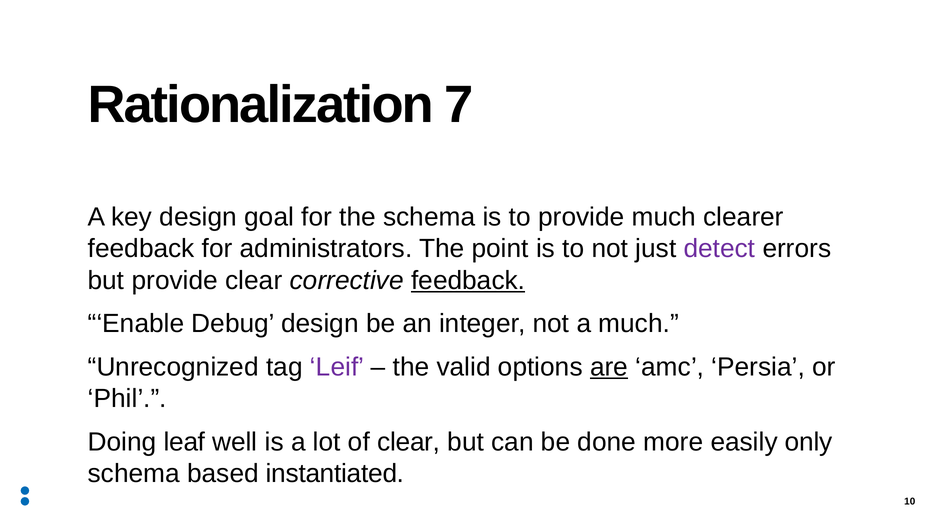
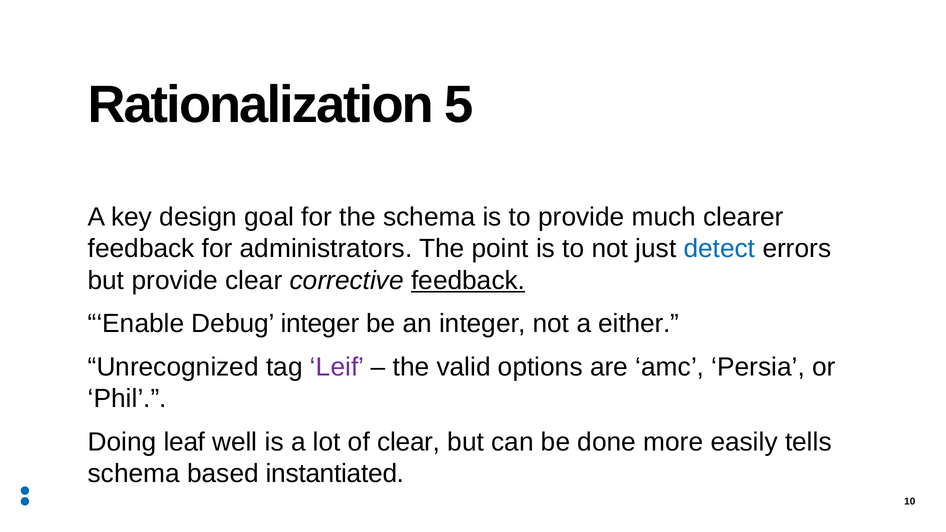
7: 7 -> 5 (459, 105)
detect colour: purple -> blue (719, 249)
Debug design: design -> integer (320, 324)
a much: much -> either (639, 324)
are underline: present -> none (609, 367)
only: only -> tells (808, 442)
